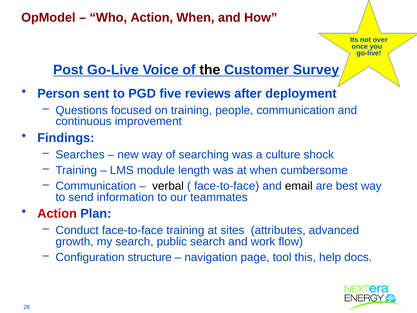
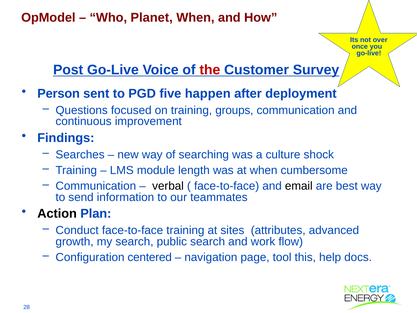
Who Action: Action -> Planet (152, 18)
the colour: black -> red (210, 70)
reviews: reviews -> happen (208, 94)
people: people -> groups (234, 110)
Action colour: red -> black (57, 214)
structure: structure -> centered (150, 257)
